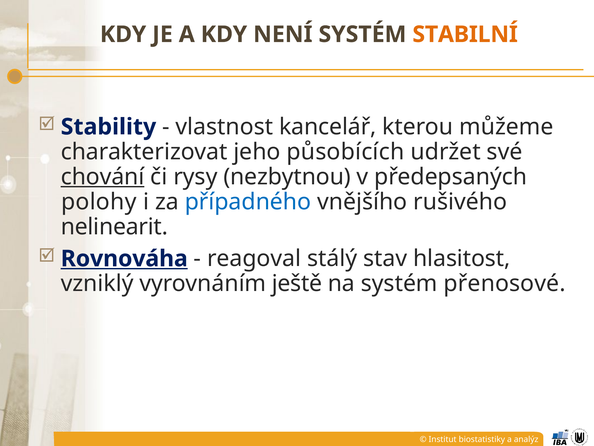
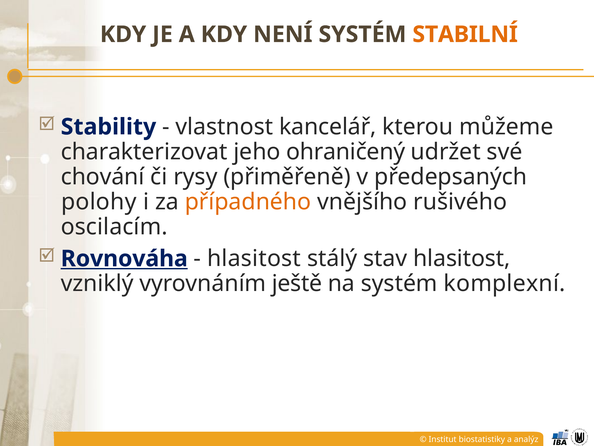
působících: působících -> ohraničený (346, 152)
chování underline: present -> none (103, 177)
nezbytnou: nezbytnou -> přiměřeně (287, 177)
případného colour: blue -> orange (248, 202)
nelinearit: nelinearit -> oscilacím (114, 227)
reagoval: reagoval -> hlasitost (254, 258)
přenosové: přenosové -> komplexní (505, 283)
